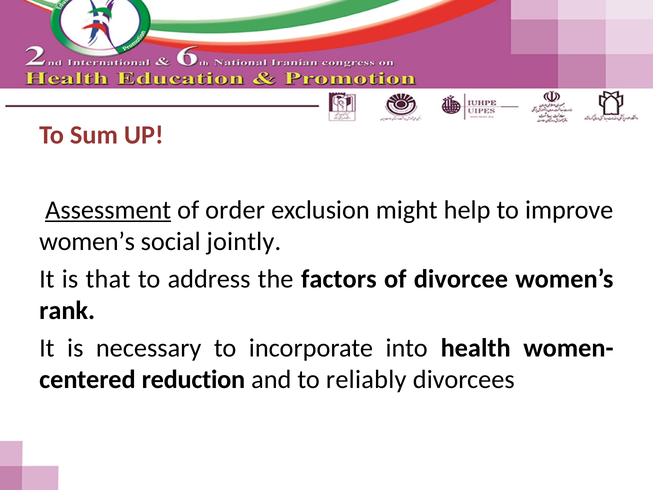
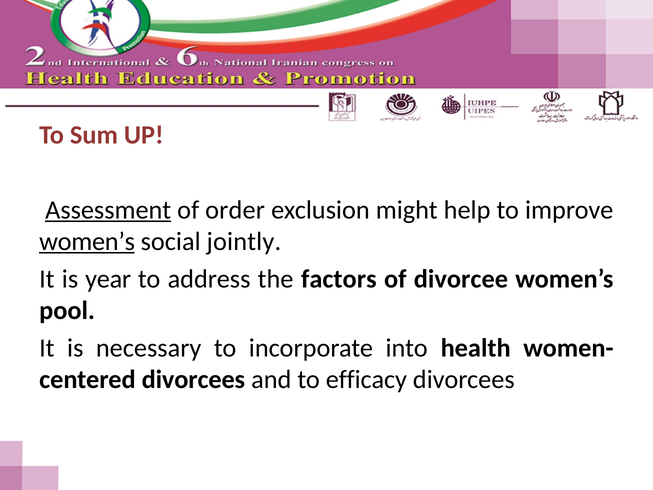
women’s underline: none -> present (87, 241)
that: that -> year (108, 279)
rank: rank -> pool (67, 310)
reduction: reduction -> divorcees (193, 379)
reliably: reliably -> efficacy (366, 379)
